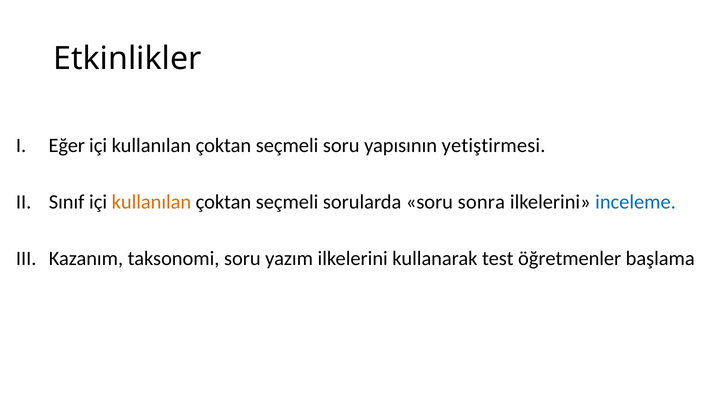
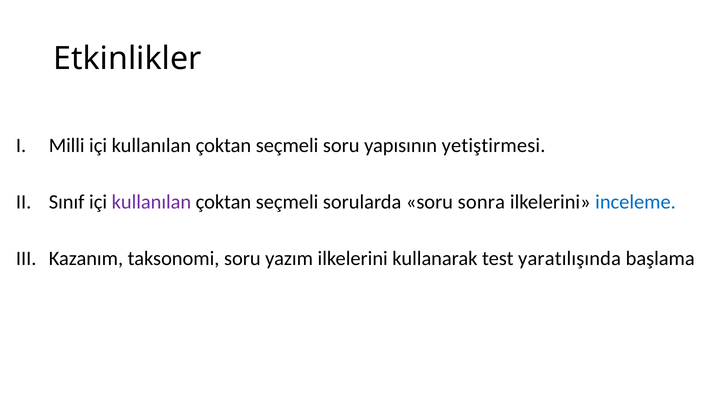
Eğer: Eğer -> Milli (67, 146)
kullanılan colour: orange -> purple (151, 202)
öğretmenler: öğretmenler -> yaratılışında (570, 259)
